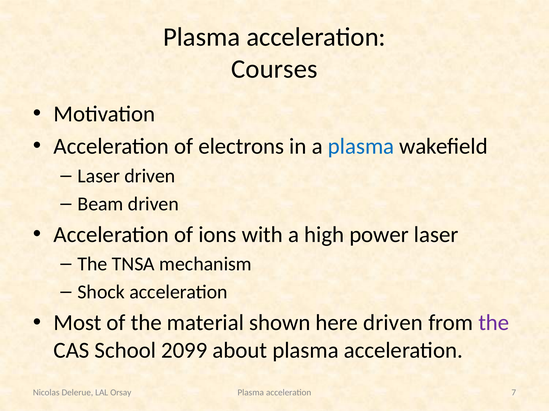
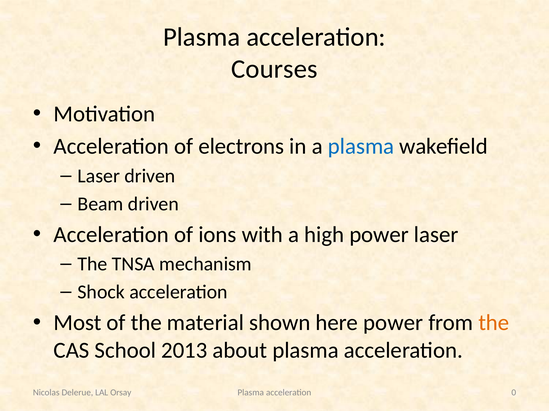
here driven: driven -> power (393, 323)
the colour: purple -> orange (494, 323)
2099: 2099 -> 2013 (184, 351)
7: 7 -> 0 (514, 393)
